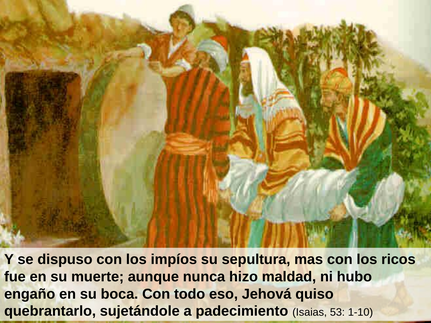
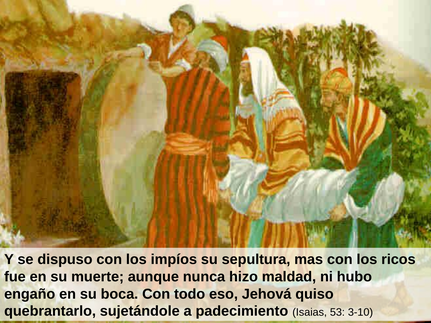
1-10: 1-10 -> 3-10 (360, 313)
